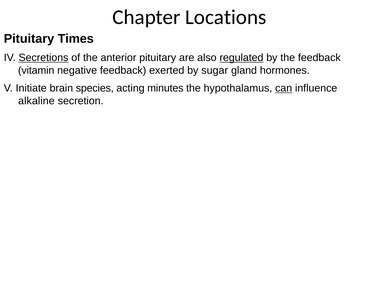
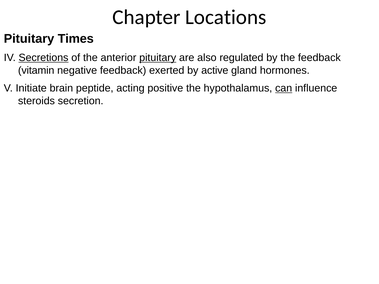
pituitary underline: none -> present (158, 58)
regulated underline: present -> none (241, 58)
sugar: sugar -> active (215, 70)
species: species -> peptide (95, 88)
minutes: minutes -> positive (165, 88)
alkaline: alkaline -> steroids (36, 101)
